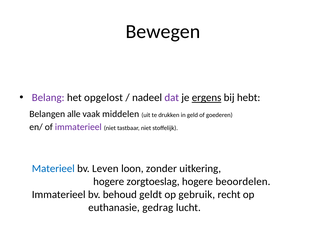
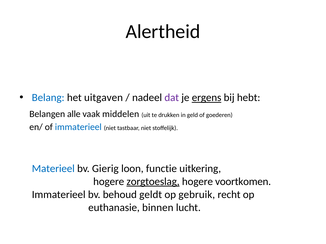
Bewegen: Bewegen -> Alertheid (163, 32)
Belang colour: purple -> blue (48, 98)
opgelost: opgelost -> uitgaven (104, 98)
immaterieel colour: purple -> blue (78, 127)
Leven: Leven -> Gierig (105, 169)
zonder: zonder -> functie (161, 169)
zorgtoeslag underline: none -> present (153, 182)
beoordelen: beoordelen -> voortkomen (243, 182)
gedrag: gedrag -> binnen (158, 208)
